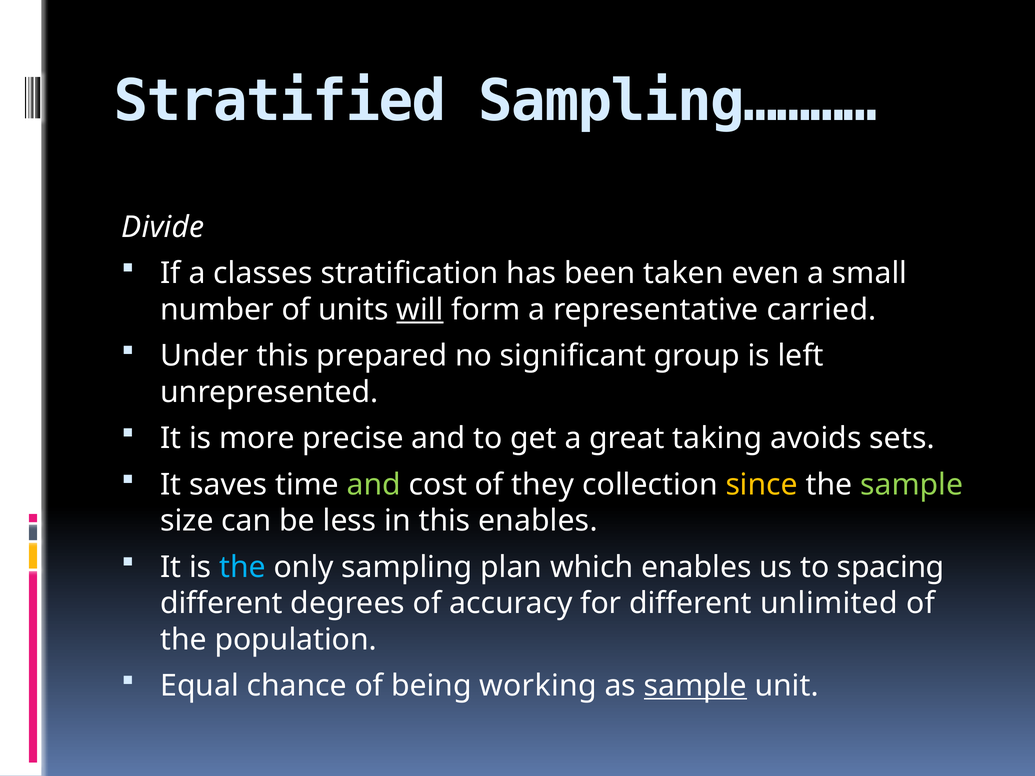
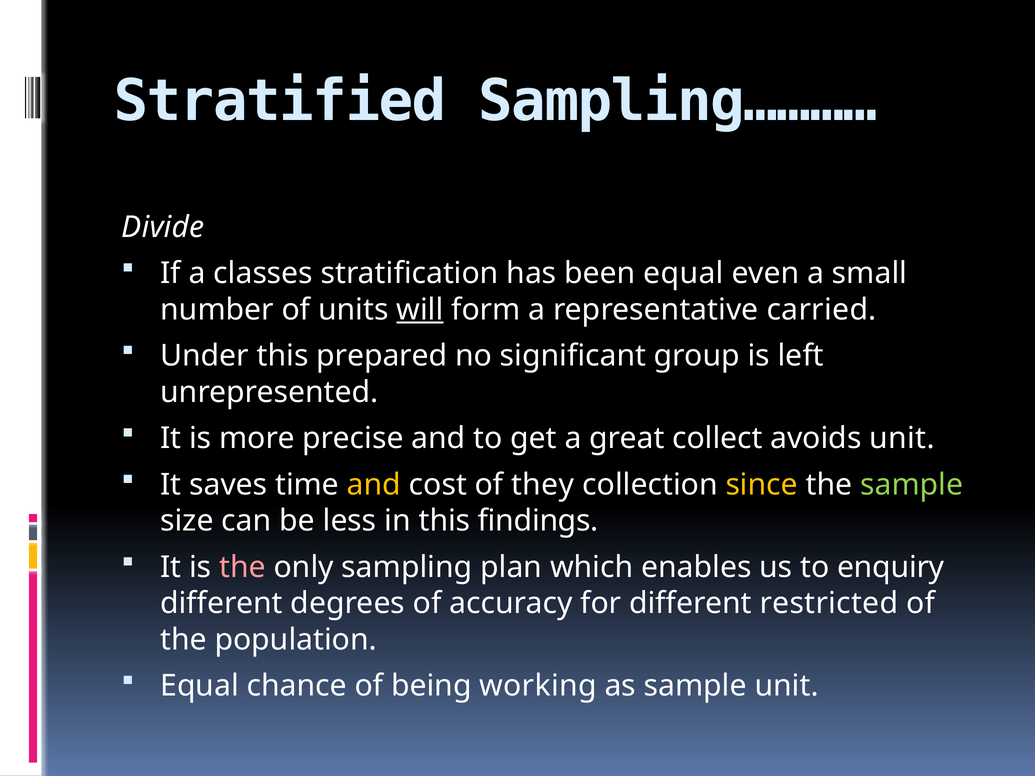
been taken: taken -> equal (684, 273)
taking: taking -> collect (717, 439)
avoids sets: sets -> unit (902, 439)
and colour: light green -> yellow (374, 485)
this enables: enables -> findings (538, 521)
the colour: light blue -> pink (242, 567)
spacing: spacing -> enquiry (891, 567)
unlimited: unlimited -> restricted (829, 604)
sample underline: present -> none (695, 686)
